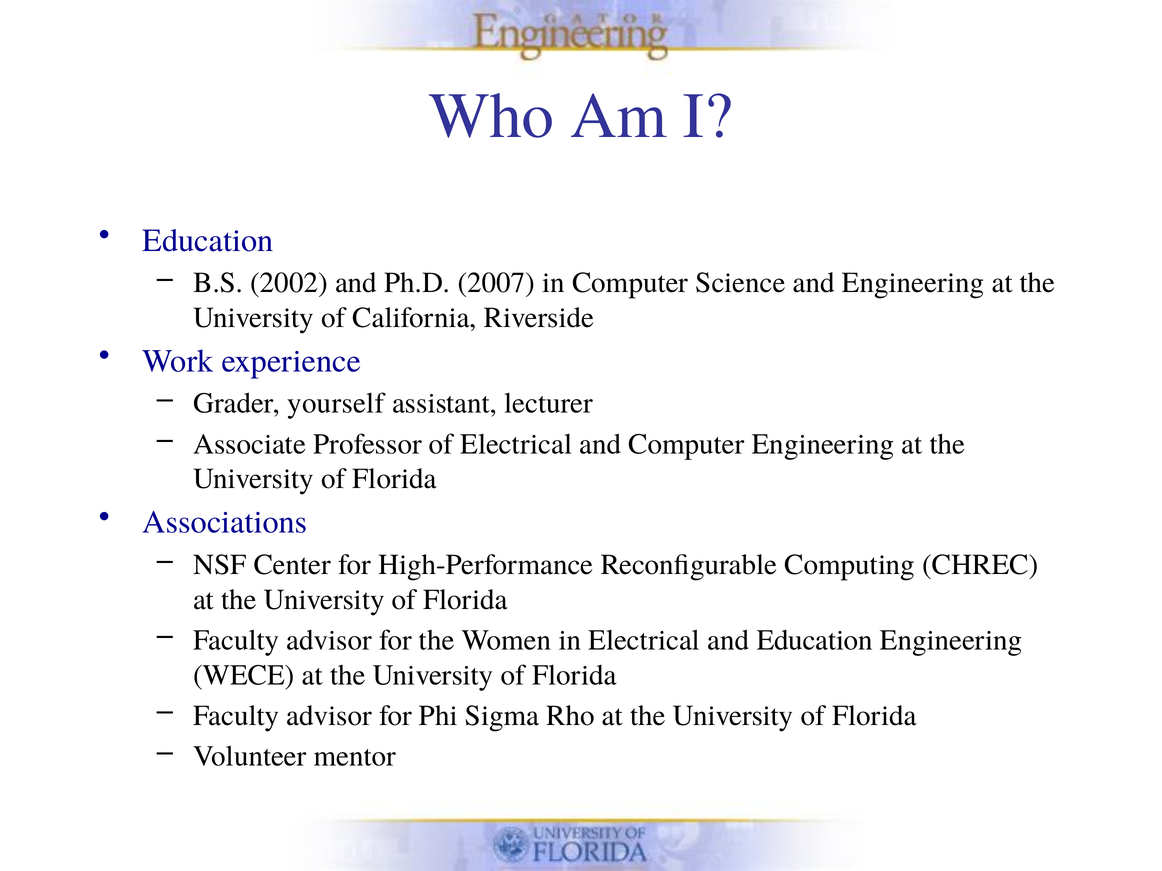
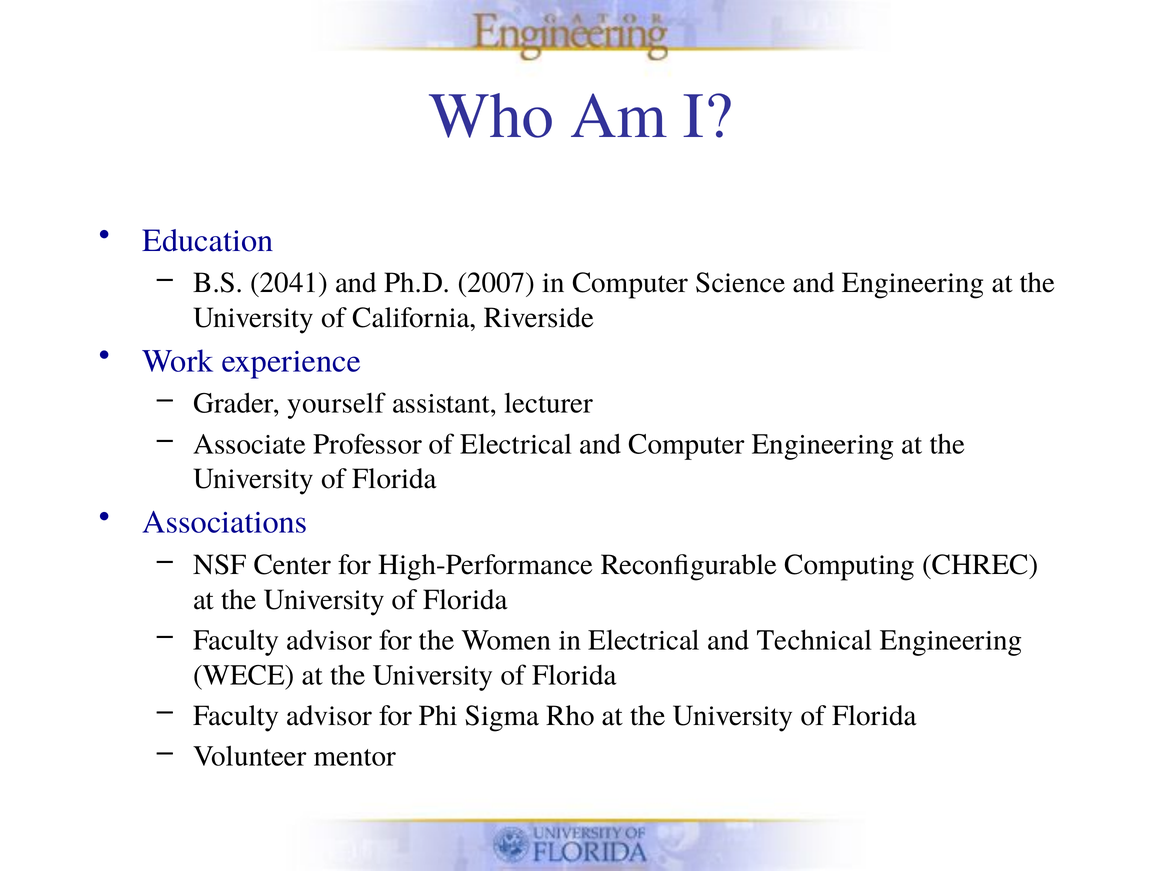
2002: 2002 -> 2041 (289, 283)
and Education: Education -> Technical (815, 641)
